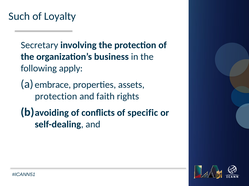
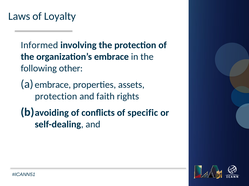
Such: Such -> Laws (19, 16)
Secretary: Secretary -> Informed (39, 45)
organization’s business: business -> embrace (111, 57)
apply: apply -> other (71, 69)
